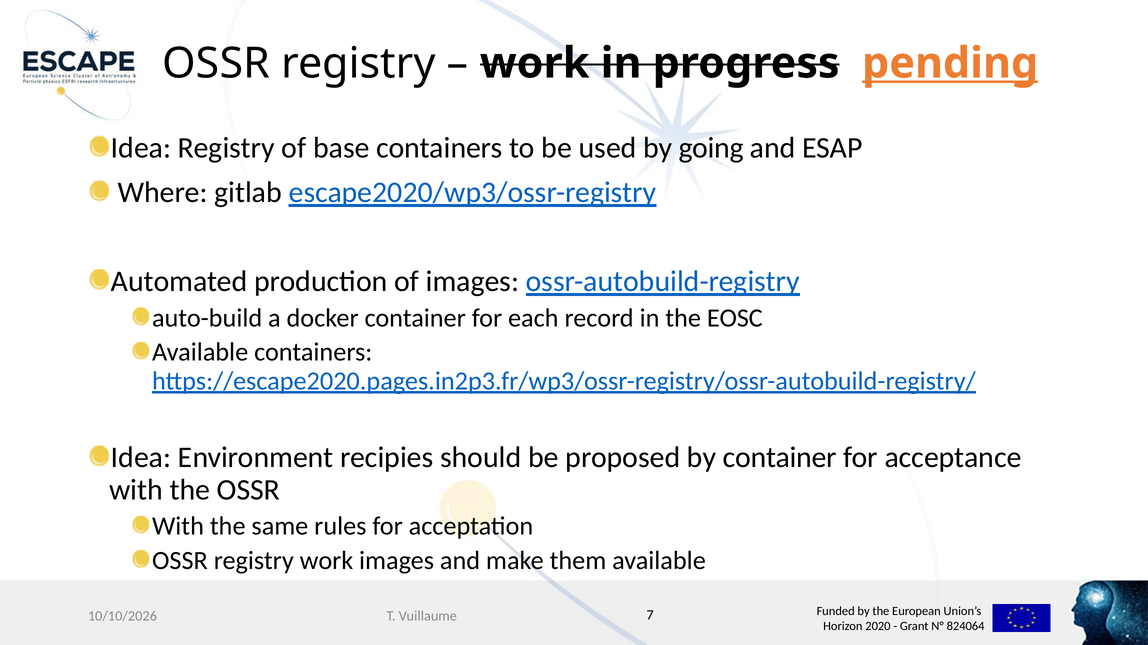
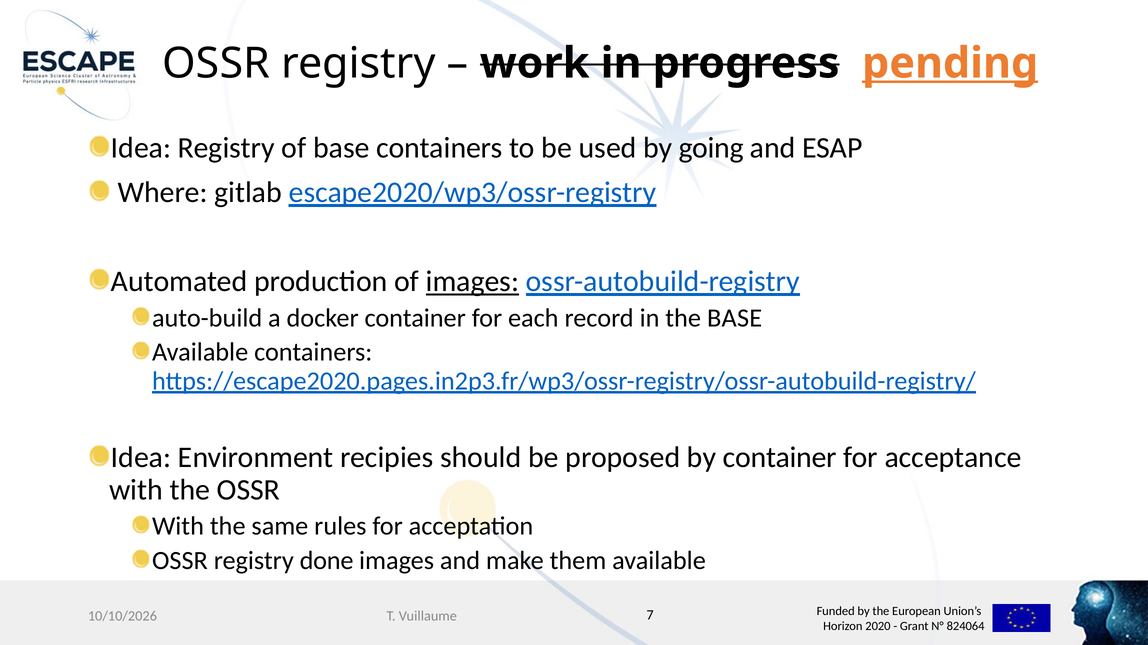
images underline: none -> present (472, 282)
the EOSC: EOSC -> BASE (735, 318)
registry work: work -> done (327, 561)
